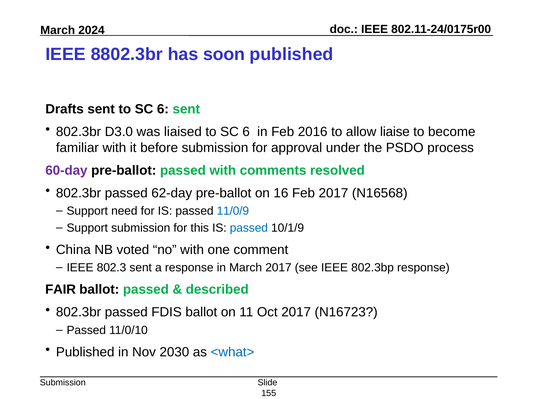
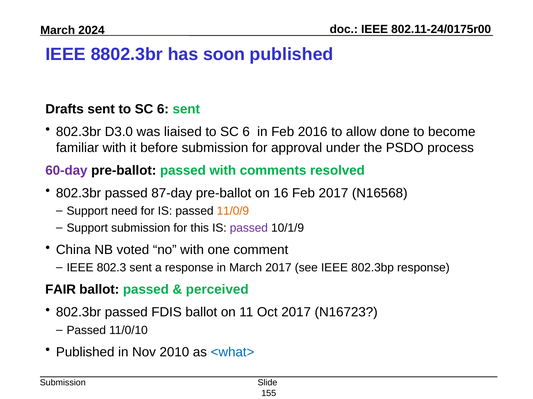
liaise: liaise -> done (395, 132)
62-day: 62-day -> 87-day (172, 193)
11/0/9 colour: blue -> orange (233, 211)
passed colour: blue -> purple (249, 228)
described: described -> perceived (217, 290)
2030: 2030 -> 2010 (174, 353)
